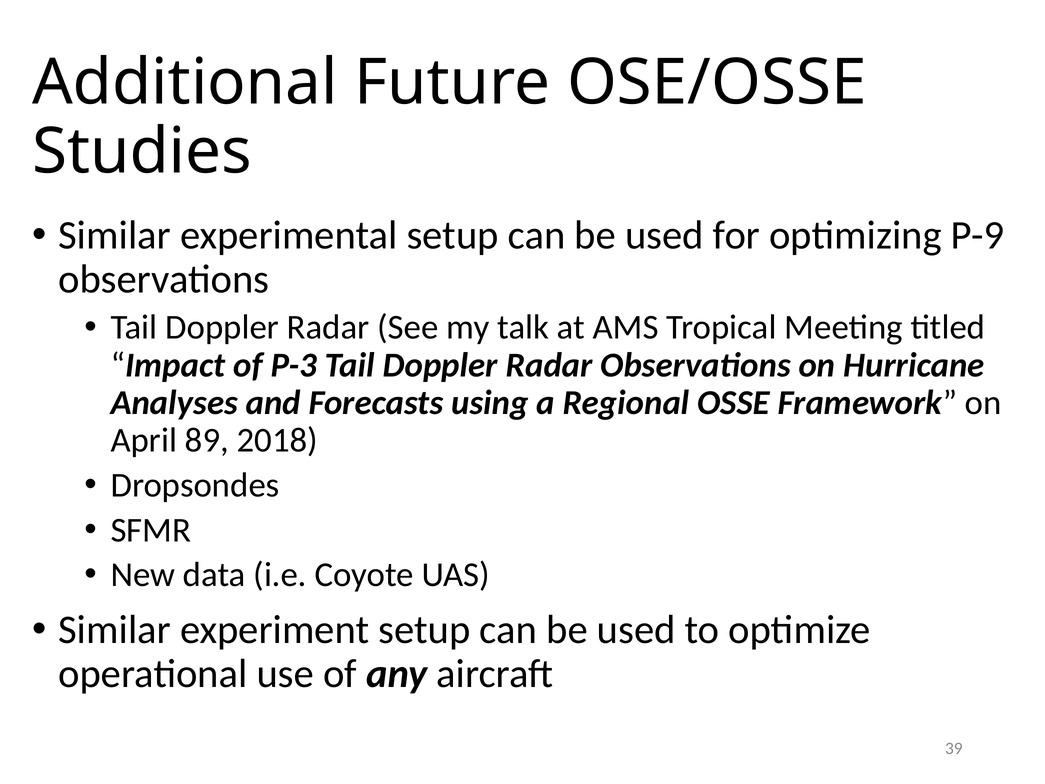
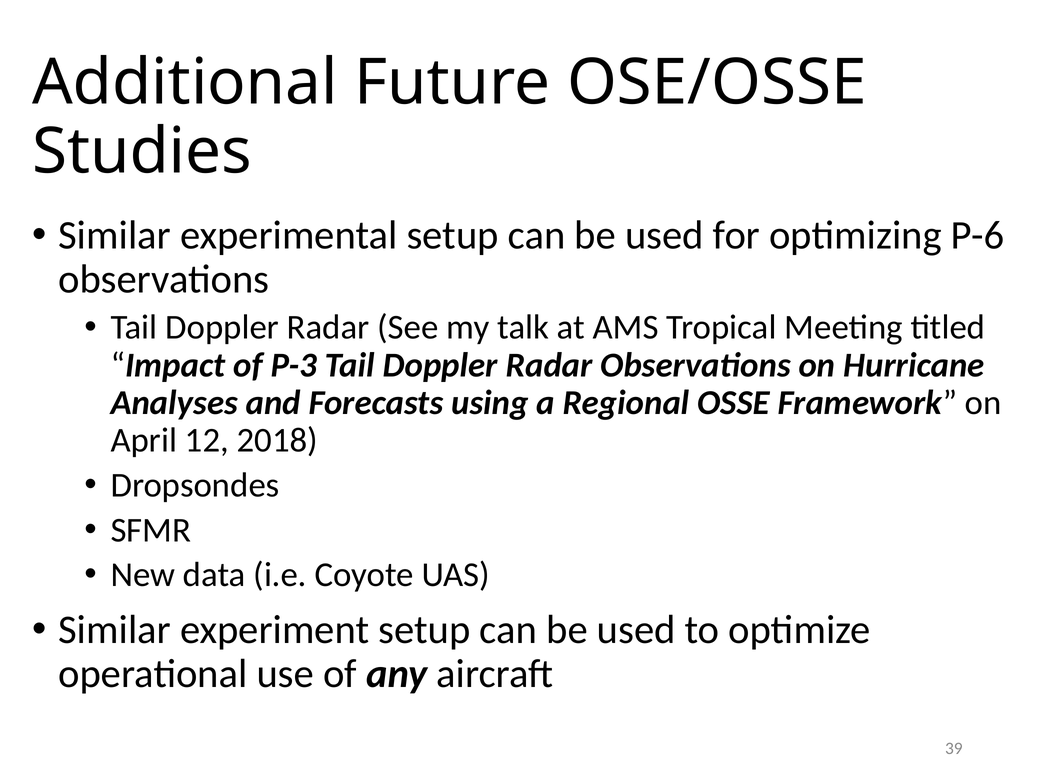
P-9: P-9 -> P-6 (977, 235)
89: 89 -> 12 (207, 440)
